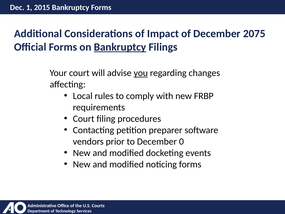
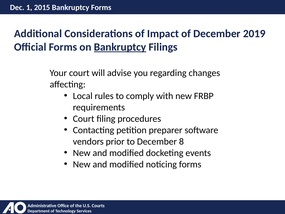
2075: 2075 -> 2019 (254, 34)
you underline: present -> none (141, 73)
0: 0 -> 8 (181, 141)
